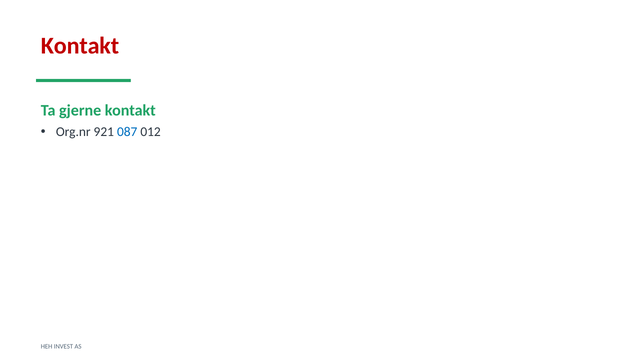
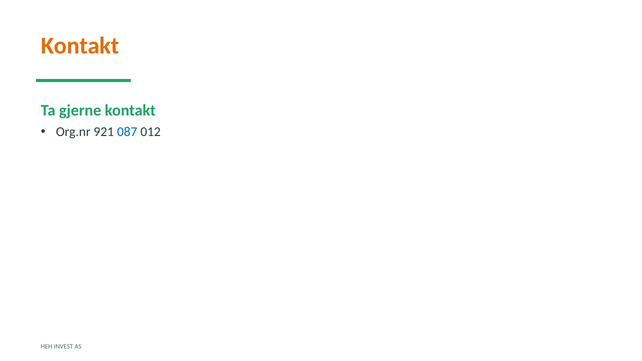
Kontakt colour: red -> orange (80, 46)
